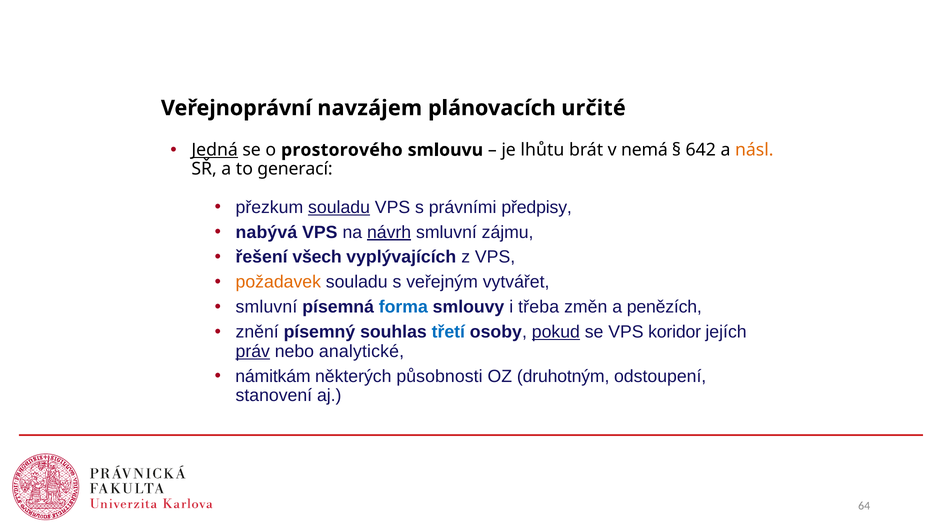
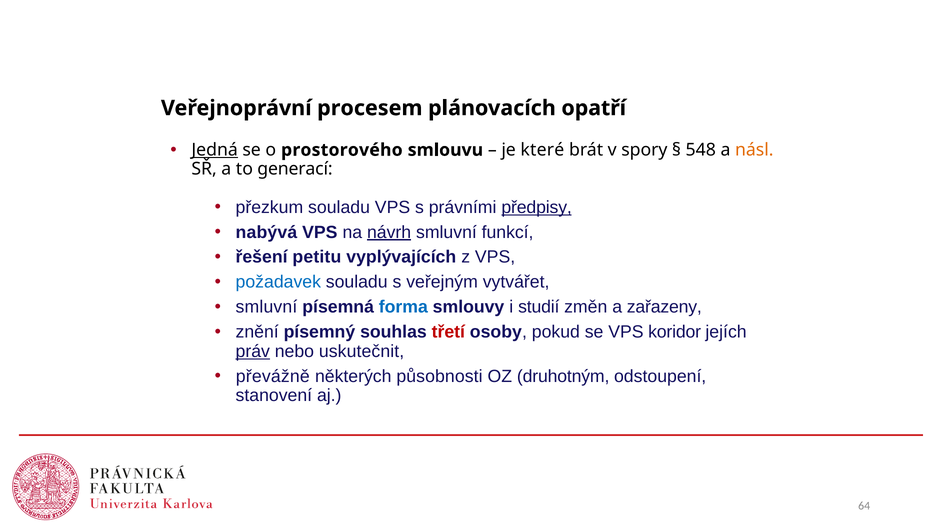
navzájem: navzájem -> procesem (370, 108)
určité: určité -> opatří (594, 108)
lhůtu: lhůtu -> které (542, 150)
nemá: nemá -> spory (644, 150)
642: 642 -> 548 (701, 150)
souladu underline: present -> none (339, 207)
předpisy underline: none -> present (537, 207)
zájmu: zájmu -> funkcí (508, 232)
všech: všech -> petitu (317, 257)
požadavek colour: orange -> blue (278, 282)
třeba: třeba -> studií (539, 307)
penězích: penězích -> zařazeny (664, 307)
třetí colour: blue -> red (448, 332)
pokud underline: present -> none (556, 332)
analytické: analytické -> uskutečnit (362, 351)
námitkám: námitkám -> převážně (273, 376)
